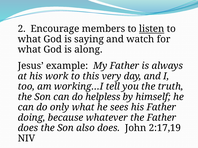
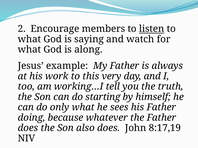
helpless: helpless -> starting (103, 97)
2:17,19: 2:17,19 -> 8:17,19 (165, 128)
